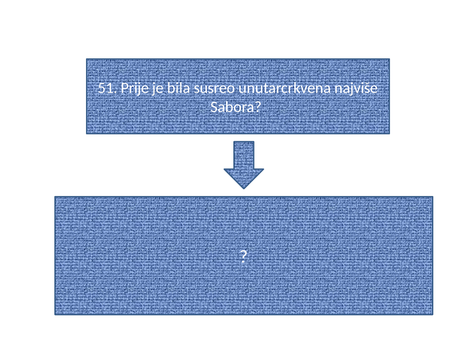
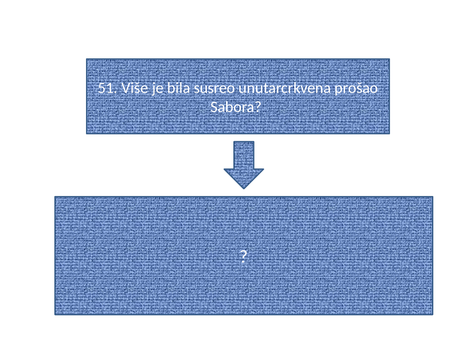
Prije: Prije -> Više (135, 88)
najviše: najviše -> prošao (356, 88)
